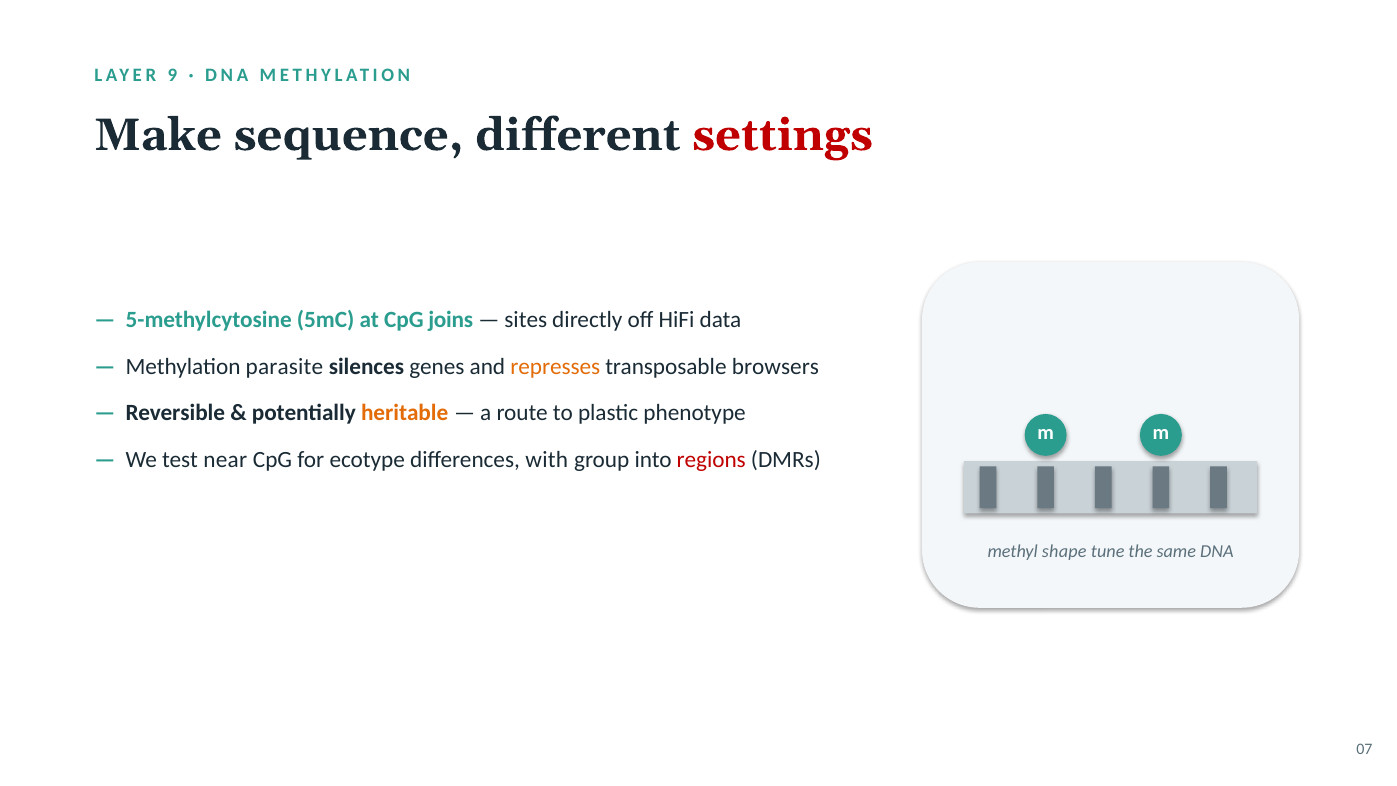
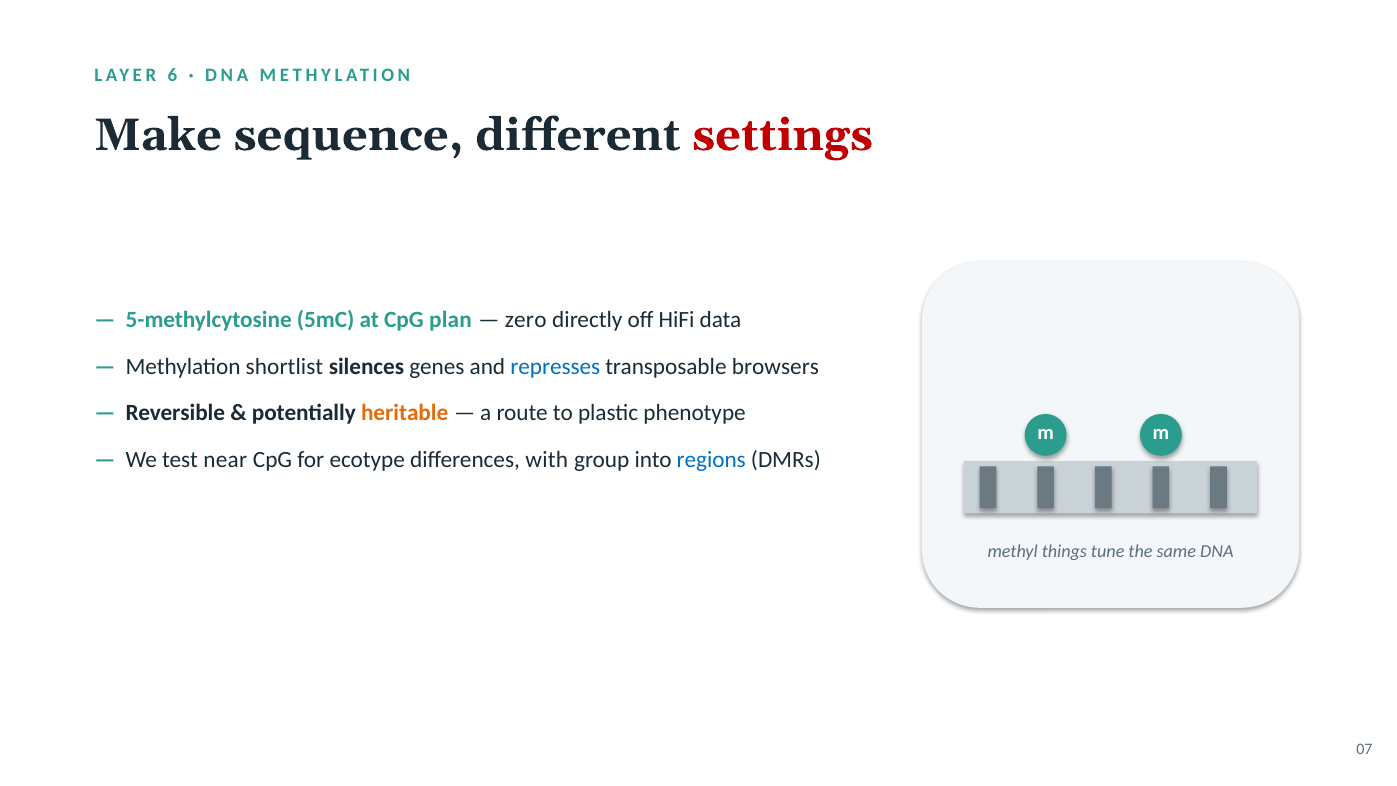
9: 9 -> 6 (172, 76)
joins: joins -> plan (451, 319)
sites: sites -> zero (526, 319)
parasite: parasite -> shortlist (284, 366)
represses colour: orange -> blue (555, 366)
regions colour: red -> blue (711, 460)
shape: shape -> things (1064, 552)
